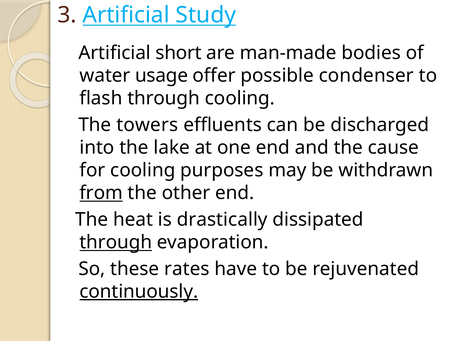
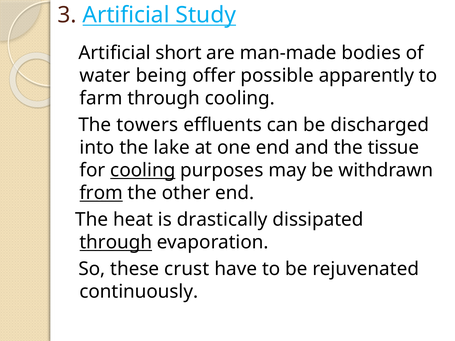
usage: usage -> being (161, 76)
condenser: condenser -> apparently (366, 76)
flash: flash -> farm (101, 98)
cause: cause -> tissue (393, 148)
cooling underline: none -> present (143, 170)
rates: rates -> crust (187, 269)
continuously underline: present -> none (139, 292)
